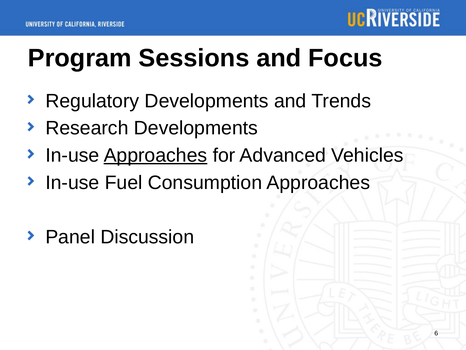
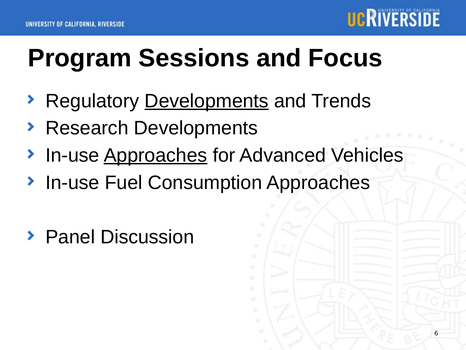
Developments underline: none -> present (207, 101)
